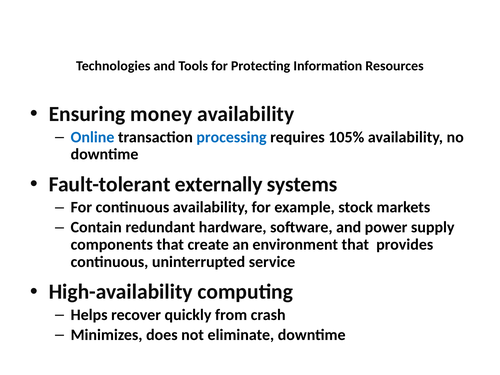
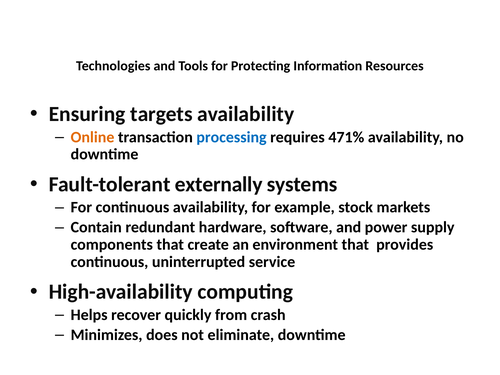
money: money -> targets (161, 114)
Online colour: blue -> orange (93, 137)
105%: 105% -> 471% (346, 137)
